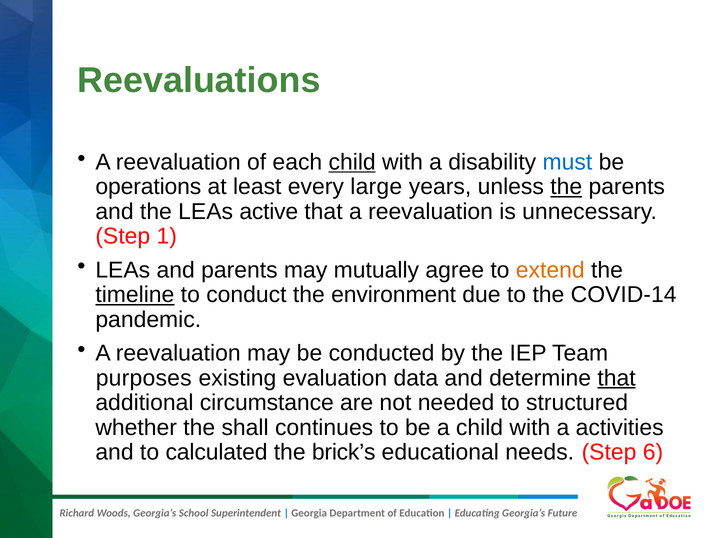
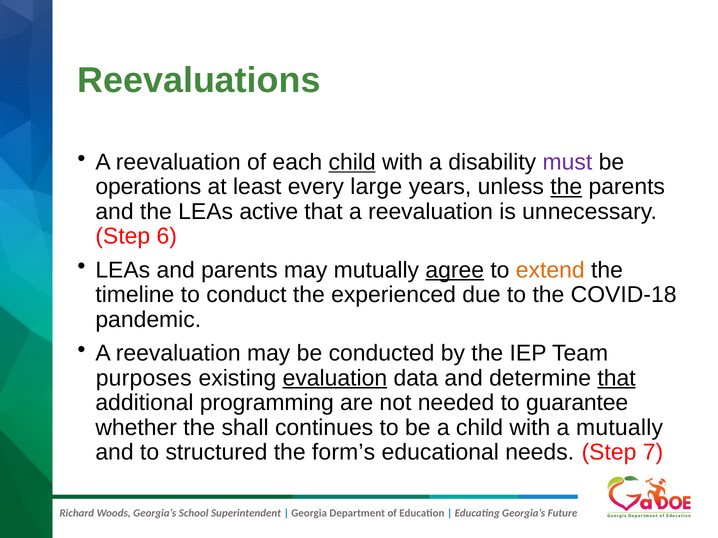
must colour: blue -> purple (567, 162)
1: 1 -> 6 (167, 237)
agree underline: none -> present (455, 270)
timeline underline: present -> none (135, 295)
environment: environment -> experienced (394, 295)
COVID-14: COVID-14 -> COVID-18 (624, 295)
evaluation underline: none -> present (335, 378)
circumstance: circumstance -> programming (267, 403)
structured: structured -> guarantee (577, 403)
a activities: activities -> mutually (620, 428)
calculated: calculated -> structured (216, 453)
brick’s: brick’s -> form’s (344, 453)
6: 6 -> 7 (653, 453)
